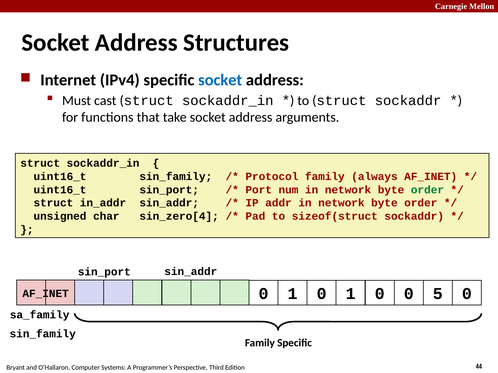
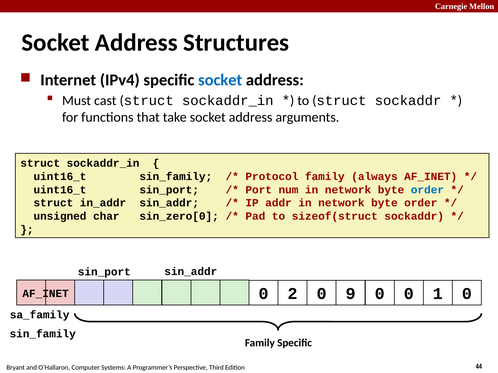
order colour: green -> blue (427, 190)
sin_zero[4: sin_zero[4 -> sin_zero[0 (179, 216)
1: 1 -> 2 (293, 294)
1: 1 -> 9 (351, 294)
5: 5 -> 1 (438, 294)
